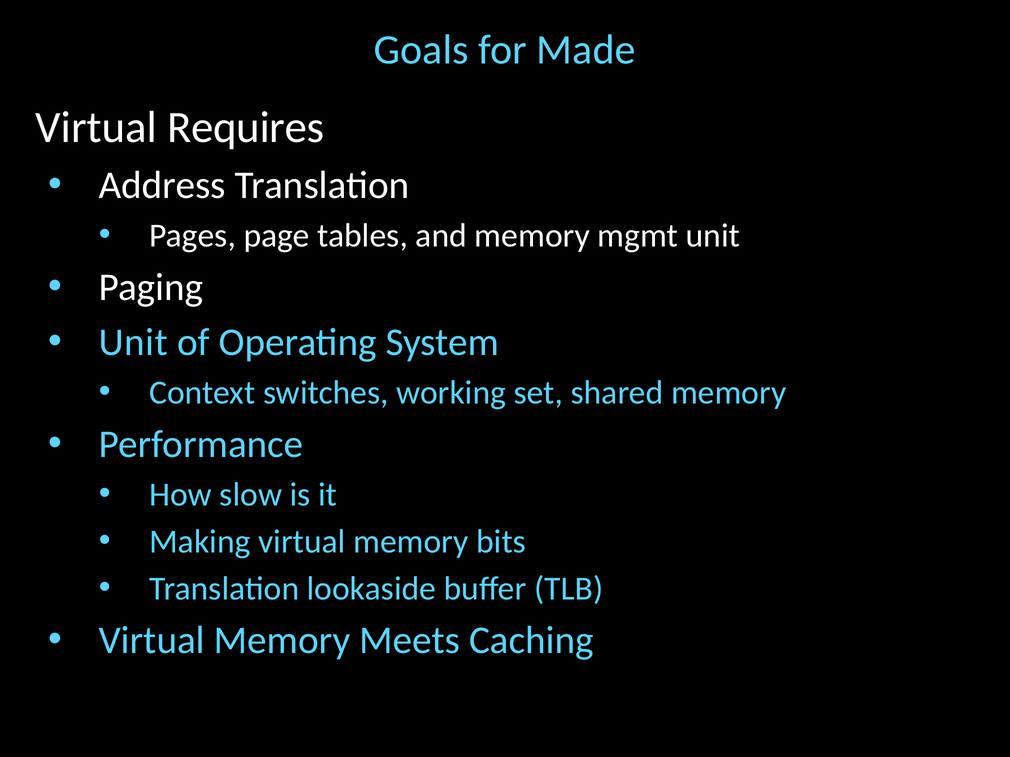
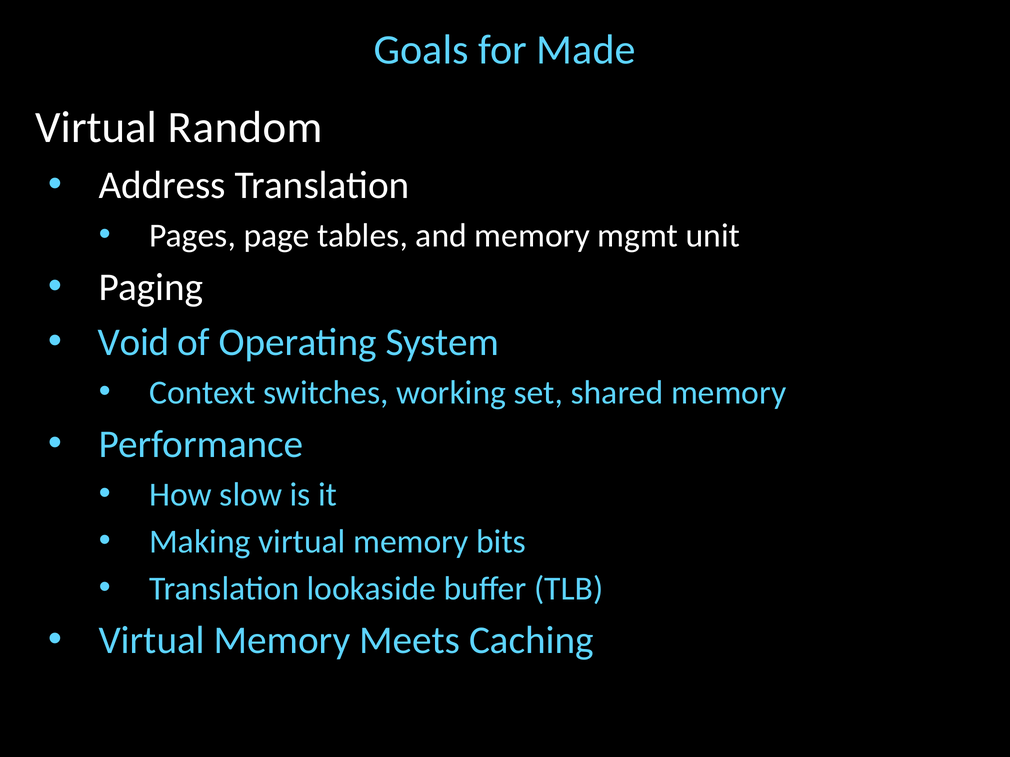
Requires: Requires -> Random (245, 128)
Unit: Unit -> Void (134, 343)
